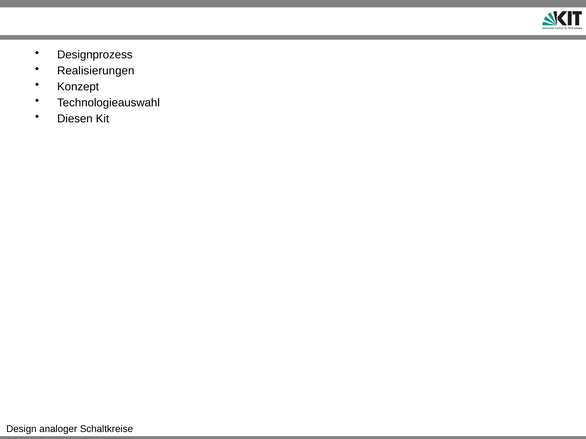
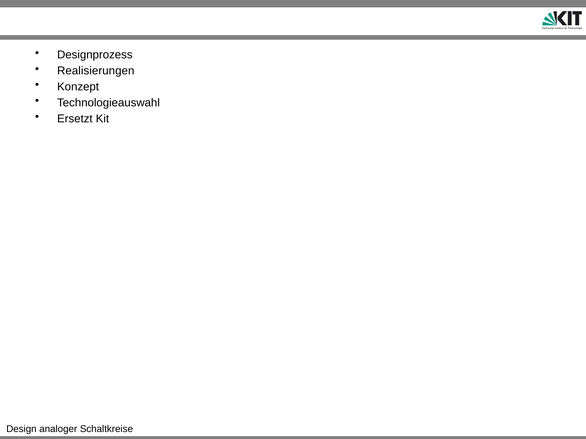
Diesen: Diesen -> Ersetzt (75, 119)
